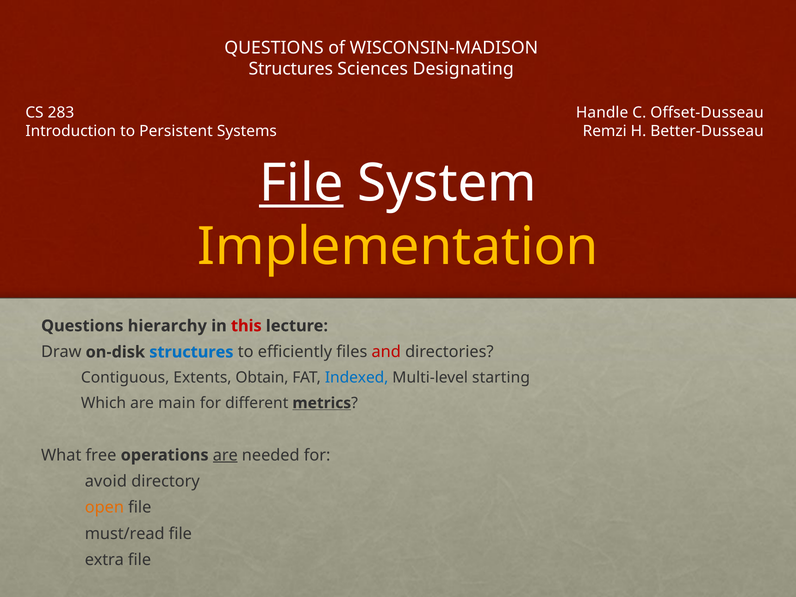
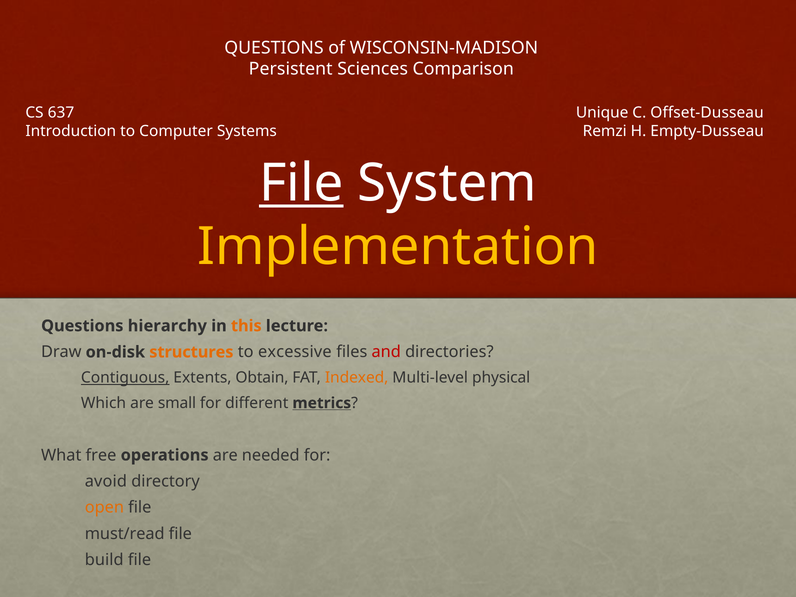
Structures: Structures -> Persistent (291, 69)
Designating: Designating -> Comparison (463, 69)
283: 283 -> 637 (61, 113)
Handle: Handle -> Unique (602, 113)
Persistent: Persistent -> Computer (176, 131)
Better-Dusseau: Better-Dusseau -> Empty-Dusseau (707, 131)
this colour: red -> orange (246, 326)
structures colour: blue -> orange (191, 352)
efficiently: efficiently -> excessive (295, 352)
Contiguous underline: none -> present (125, 378)
Indexed colour: blue -> orange (357, 378)
starting: starting -> physical (501, 378)
main: main -> small (177, 403)
are underline: present -> none (225, 455)
extra: extra -> build (104, 560)
